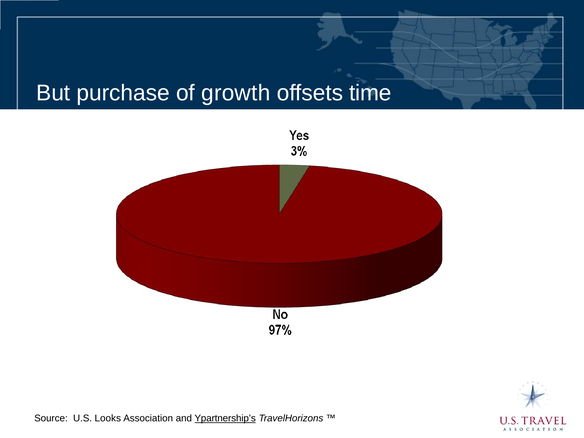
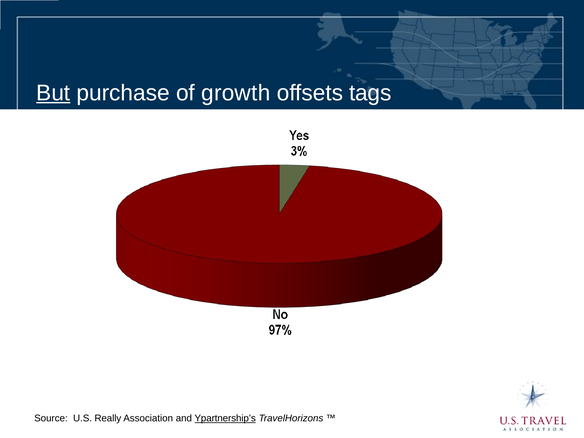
But underline: none -> present (53, 93)
time: time -> tags (370, 93)
Looks: Looks -> Really (108, 418)
